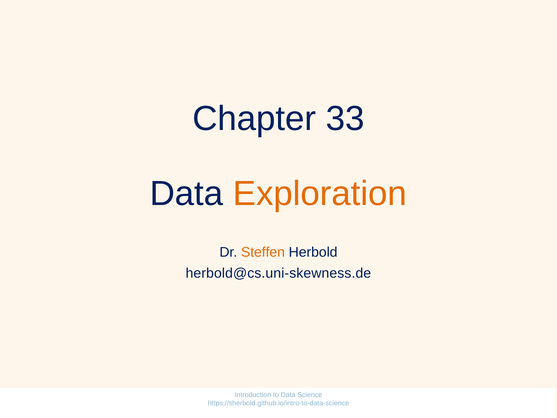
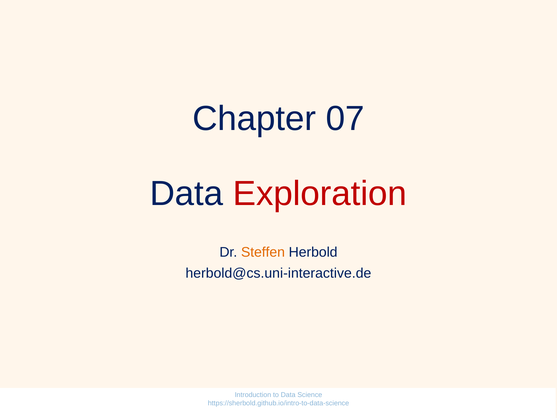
33: 33 -> 07 (345, 118)
Exploration colour: orange -> red (320, 194)
herbold@cs.uni-skewness.de: herbold@cs.uni-skewness.de -> herbold@cs.uni-interactive.de (278, 273)
